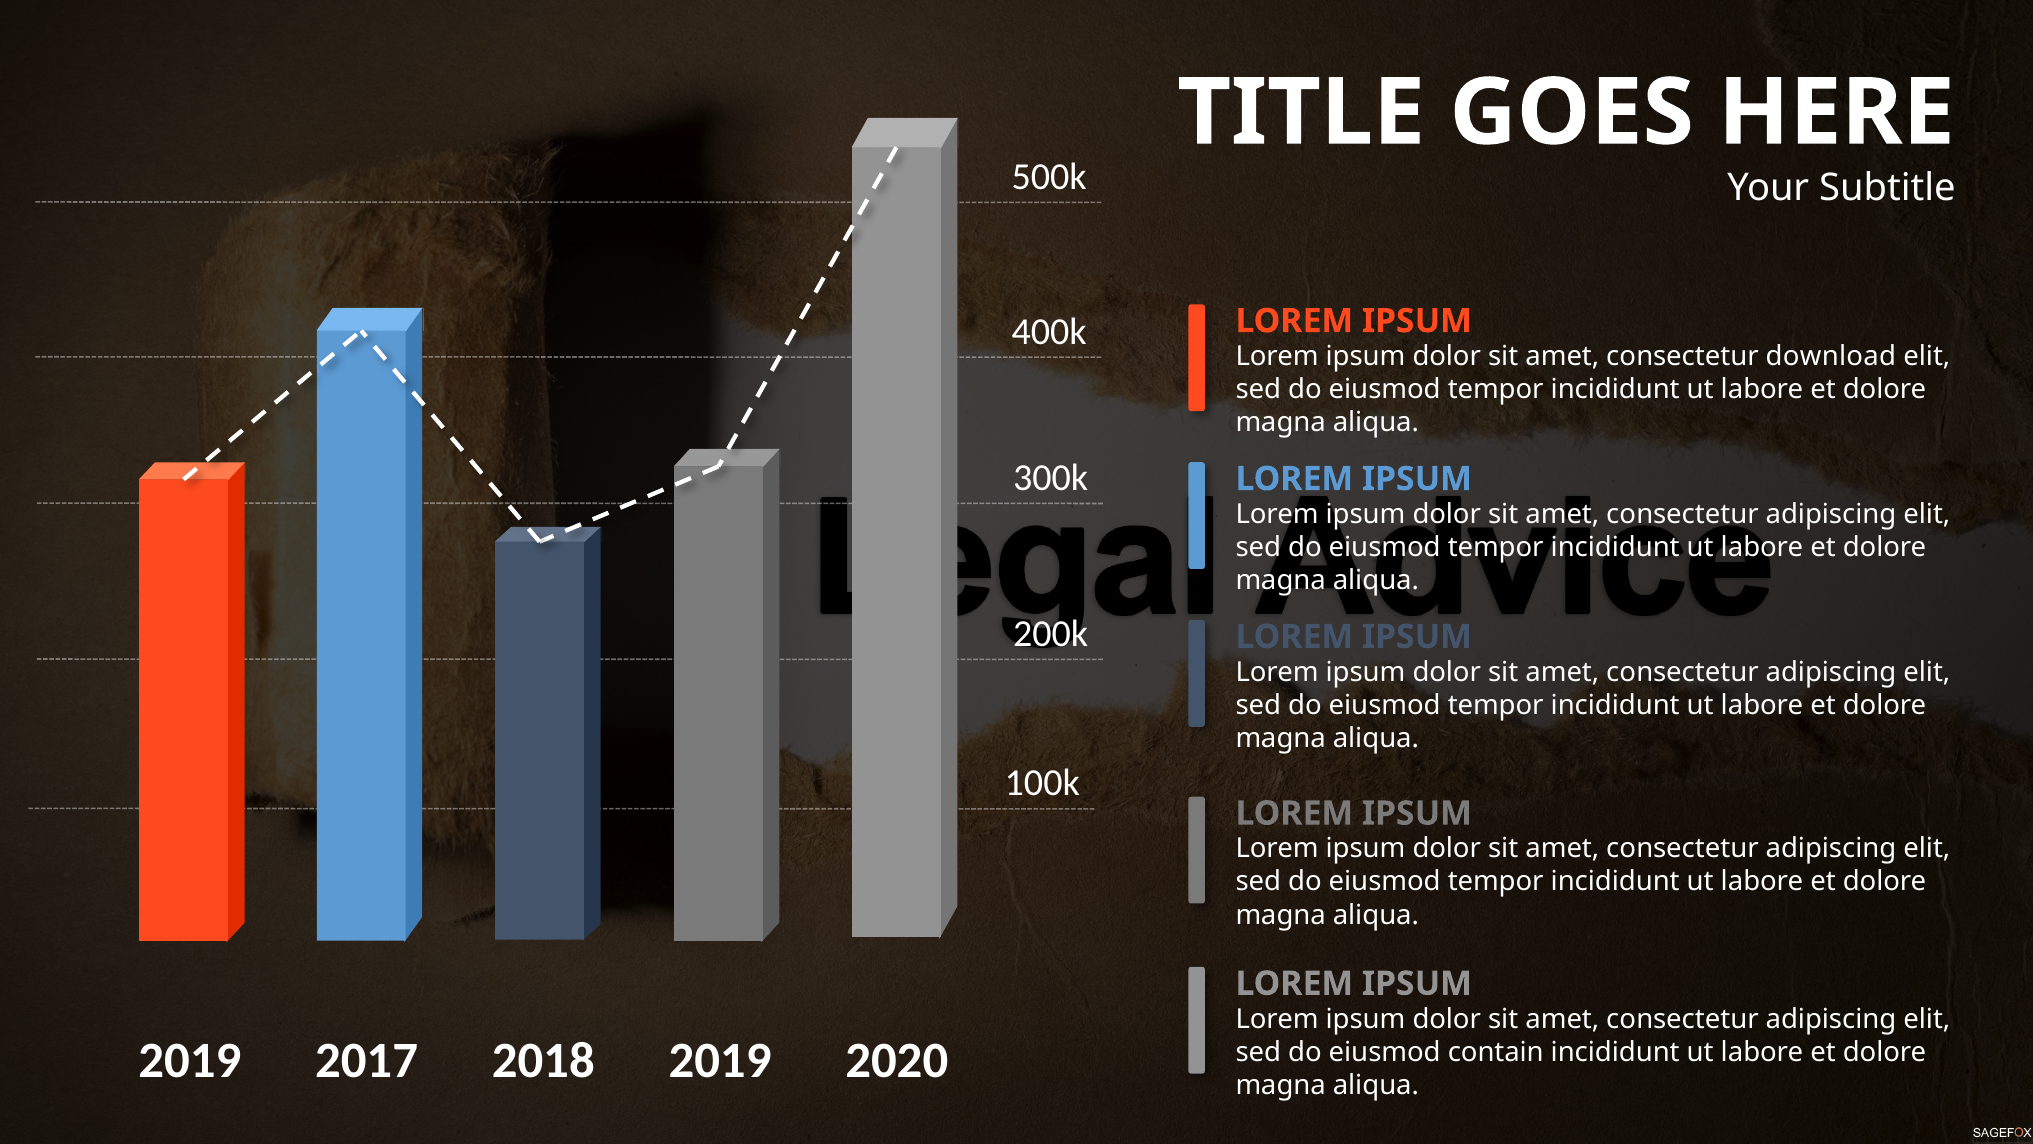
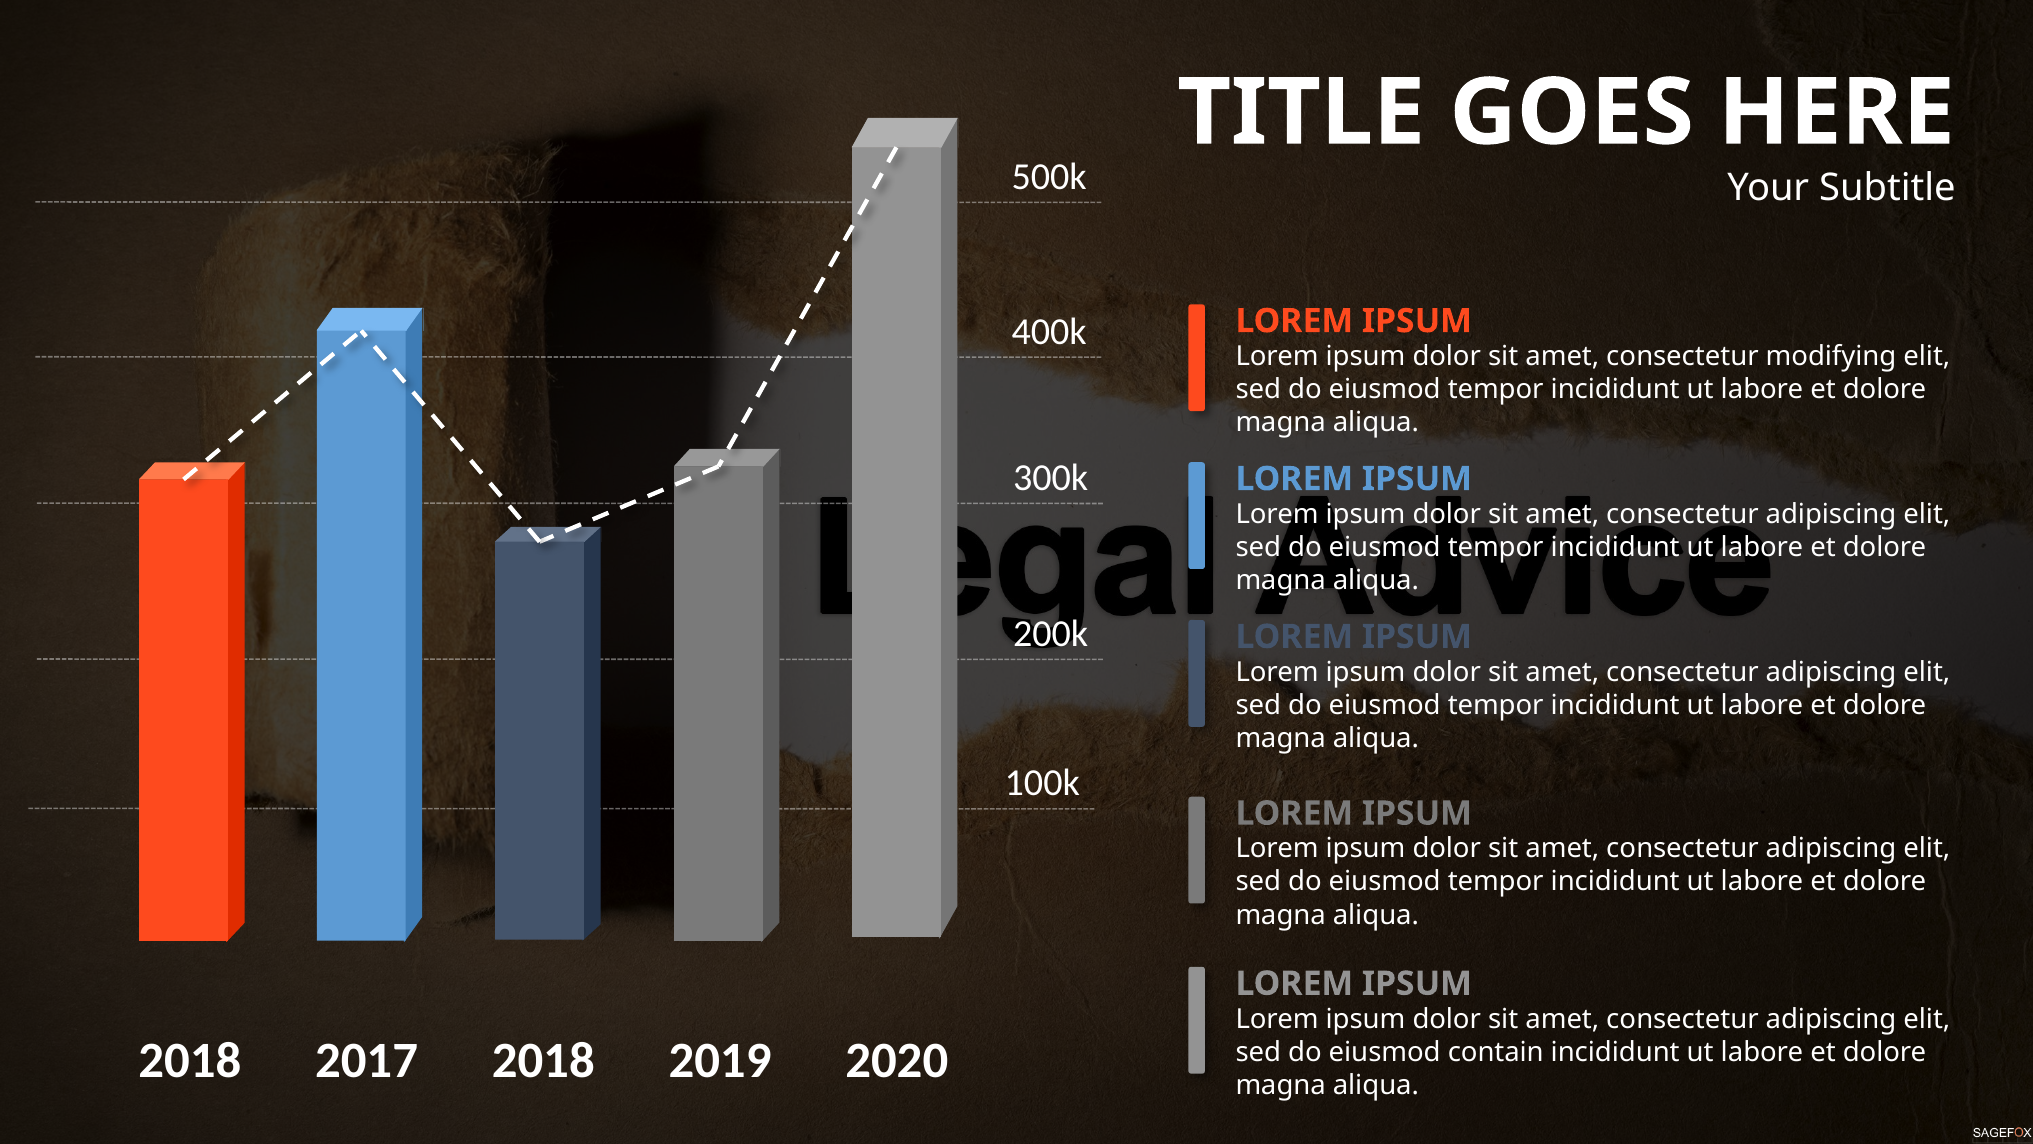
download: download -> modifying (1831, 356)
2019: 2019 -> 2018 (190, 1061)
